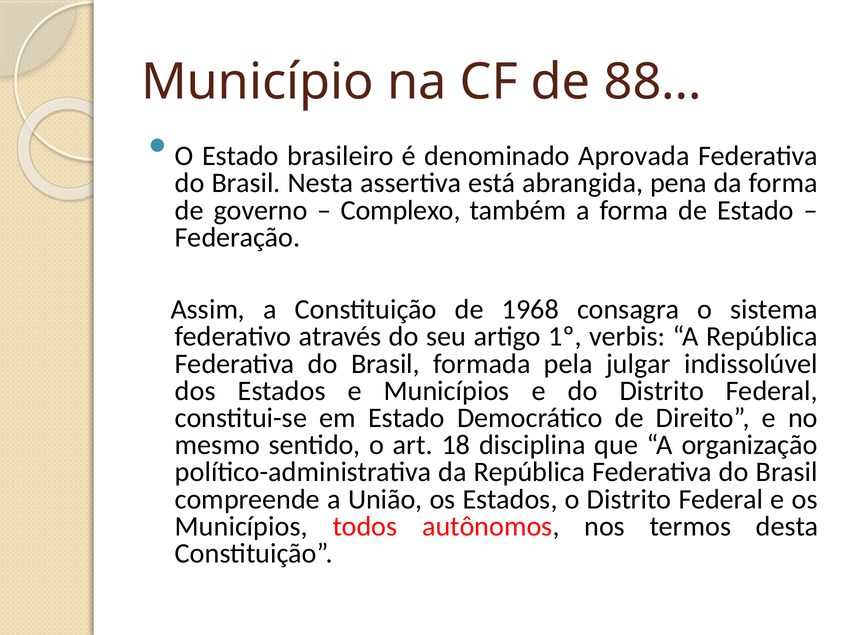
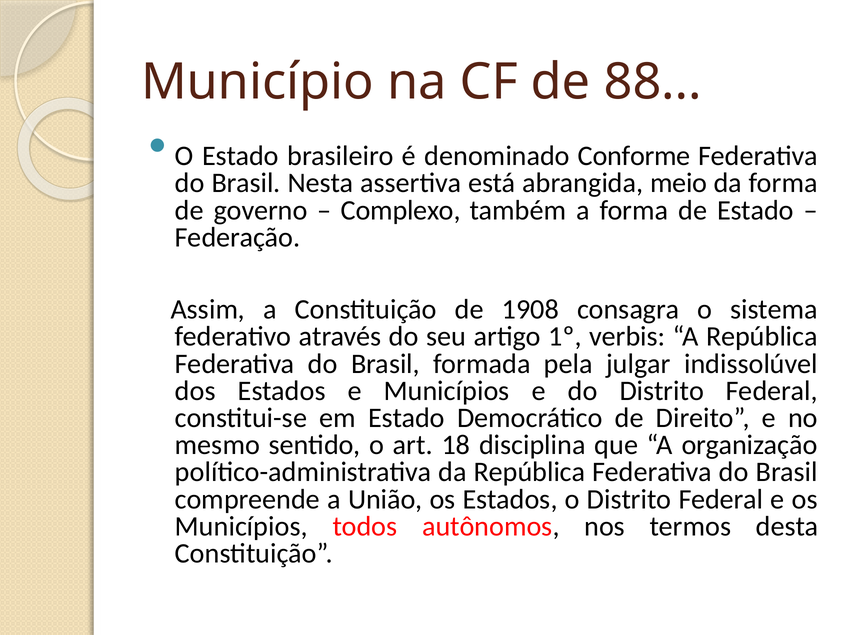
Aprovada: Aprovada -> Conforme (634, 156)
pena: pena -> meio (679, 183)
1968: 1968 -> 1908 (530, 309)
